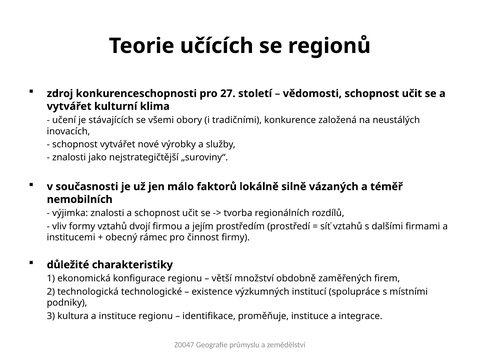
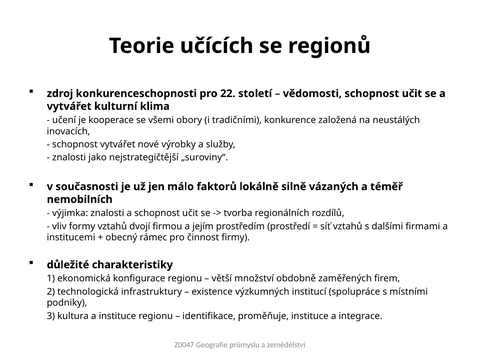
27: 27 -> 22 (228, 94)
stávajících: stávajících -> kooperace (111, 120)
technologické: technologické -> infrastruktury (152, 292)
